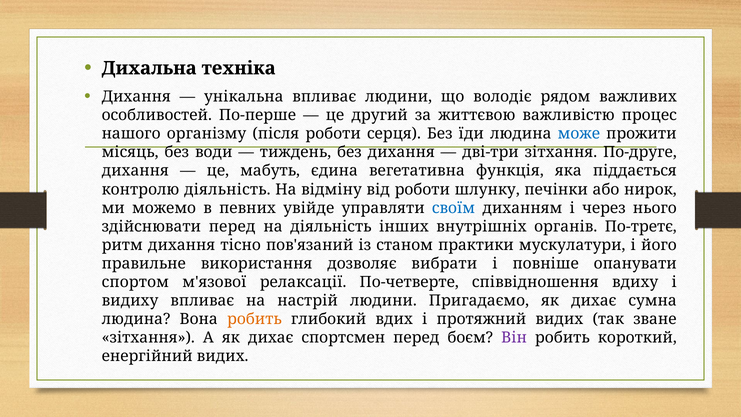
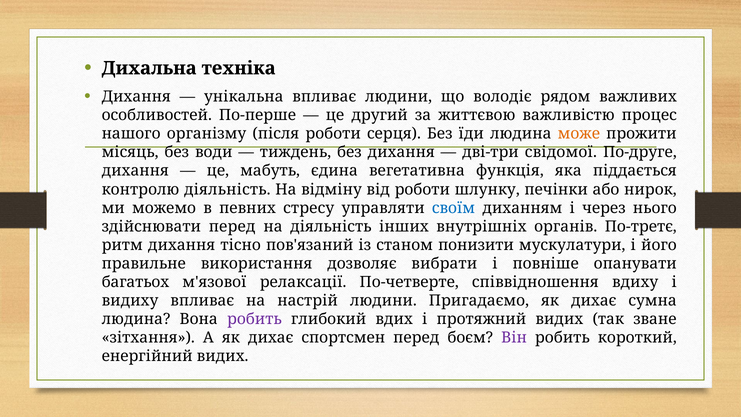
може colour: blue -> orange (579, 134)
дві-три зітхання: зітхання -> свідомої (561, 152)
увійде: увійде -> стресу (309, 208)
практики: практики -> понизити (476, 245)
спортом: спортом -> багатьох (135, 282)
робить colour: orange -> purple (254, 319)
